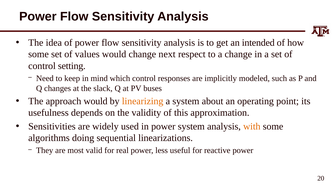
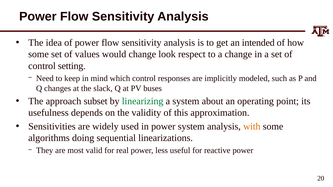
next: next -> look (167, 54)
approach would: would -> subset (96, 101)
linearizing colour: orange -> green (143, 101)
